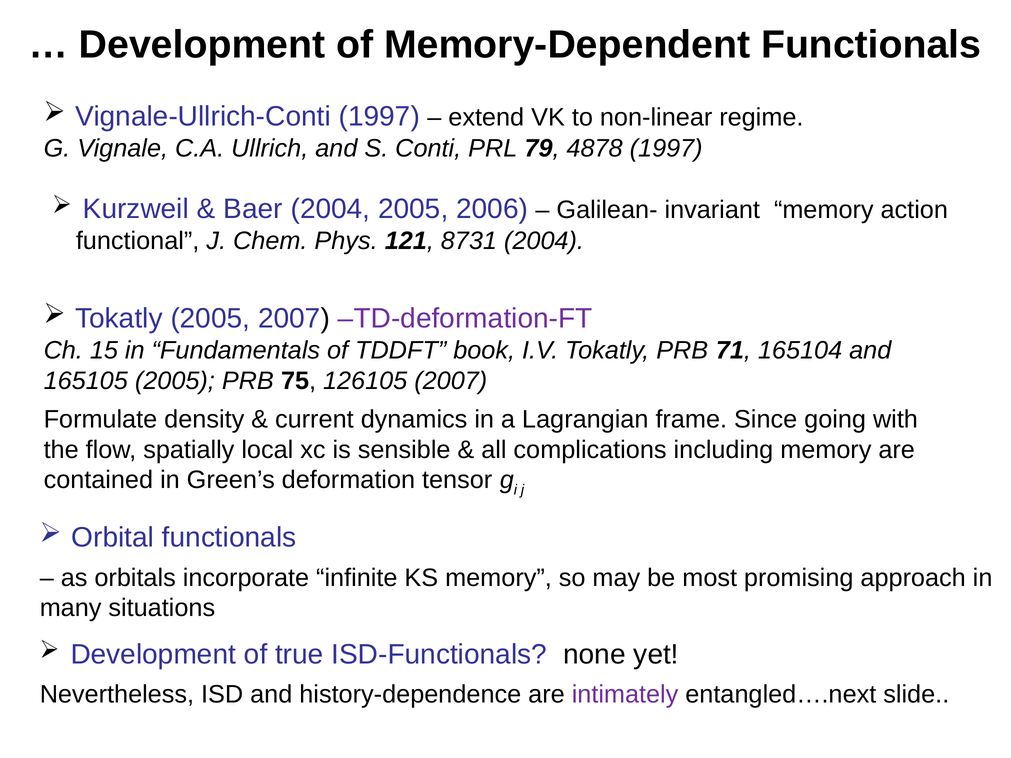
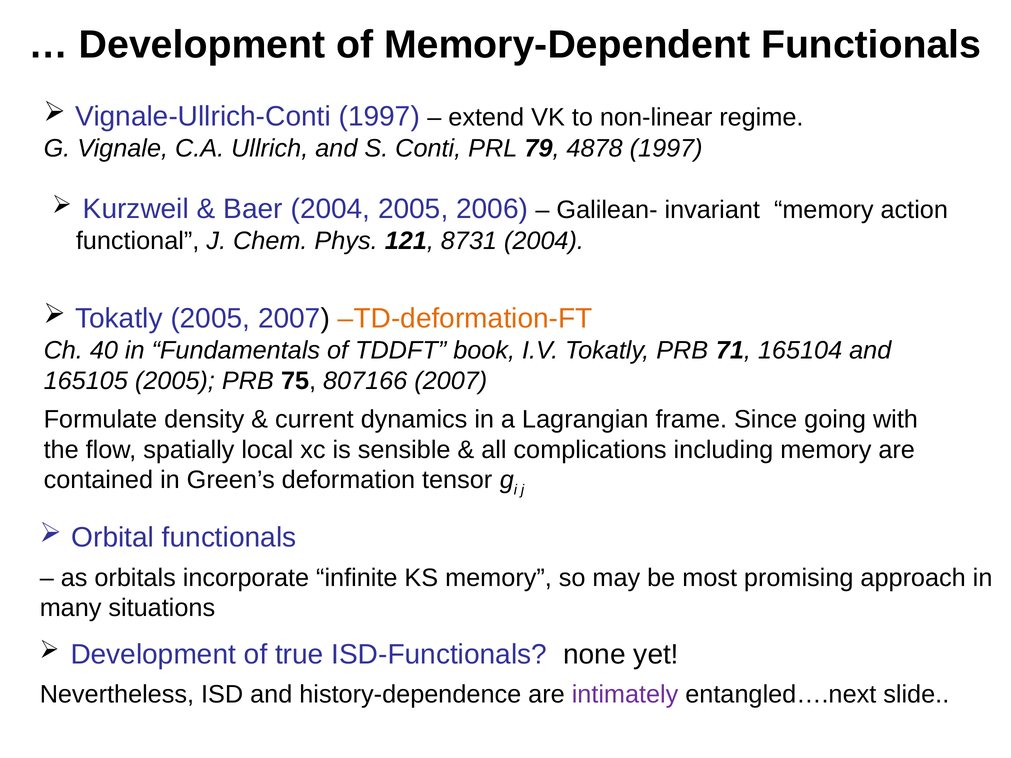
TD-deformation-FT colour: purple -> orange (465, 319)
15: 15 -> 40 (104, 350)
126105: 126105 -> 807166 (365, 381)
